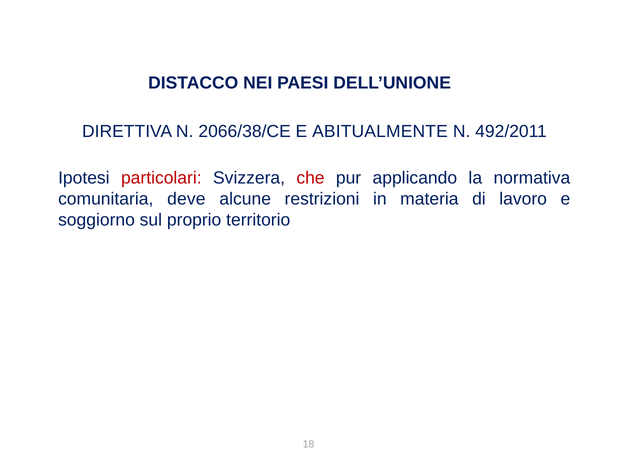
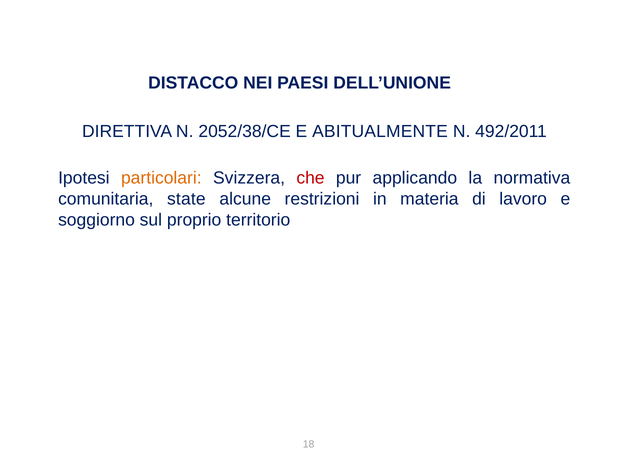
2066/38/CE: 2066/38/CE -> 2052/38/CE (245, 131)
particolari colour: red -> orange (161, 178)
deve: deve -> state (186, 199)
